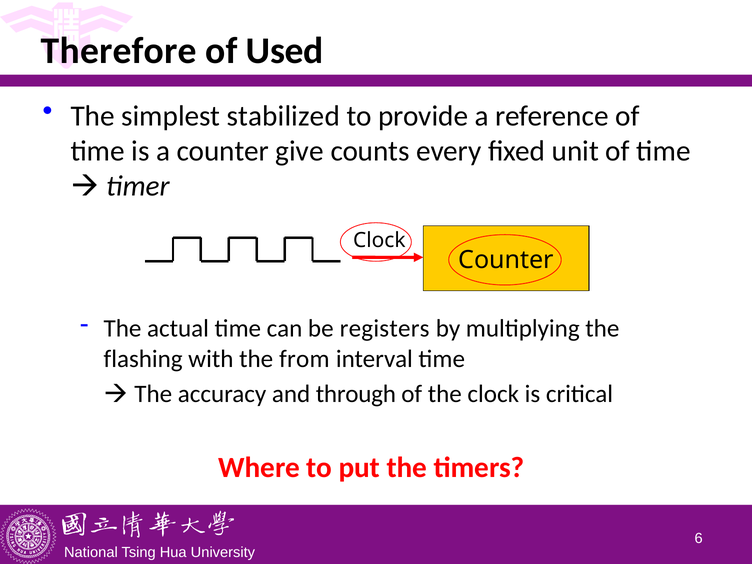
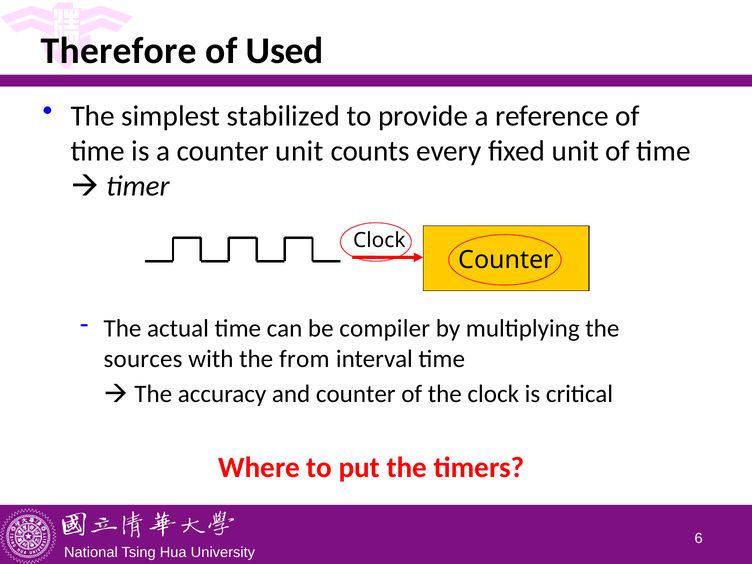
counter give: give -> unit (299, 151)
registers: registers -> compiler (385, 329)
flashing: flashing -> sources (143, 359)
and through: through -> counter (356, 394)
